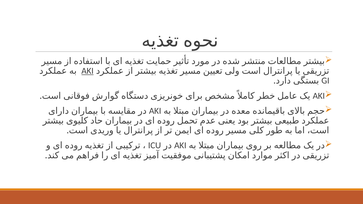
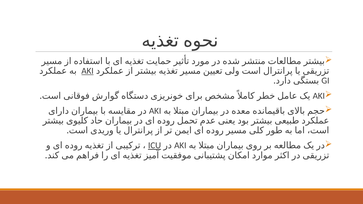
ICU underline: none -> present (155, 146)
